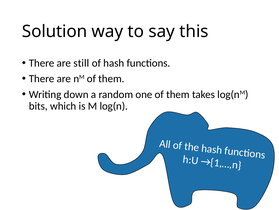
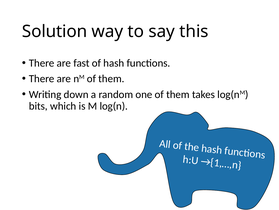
still: still -> fast (81, 63)
